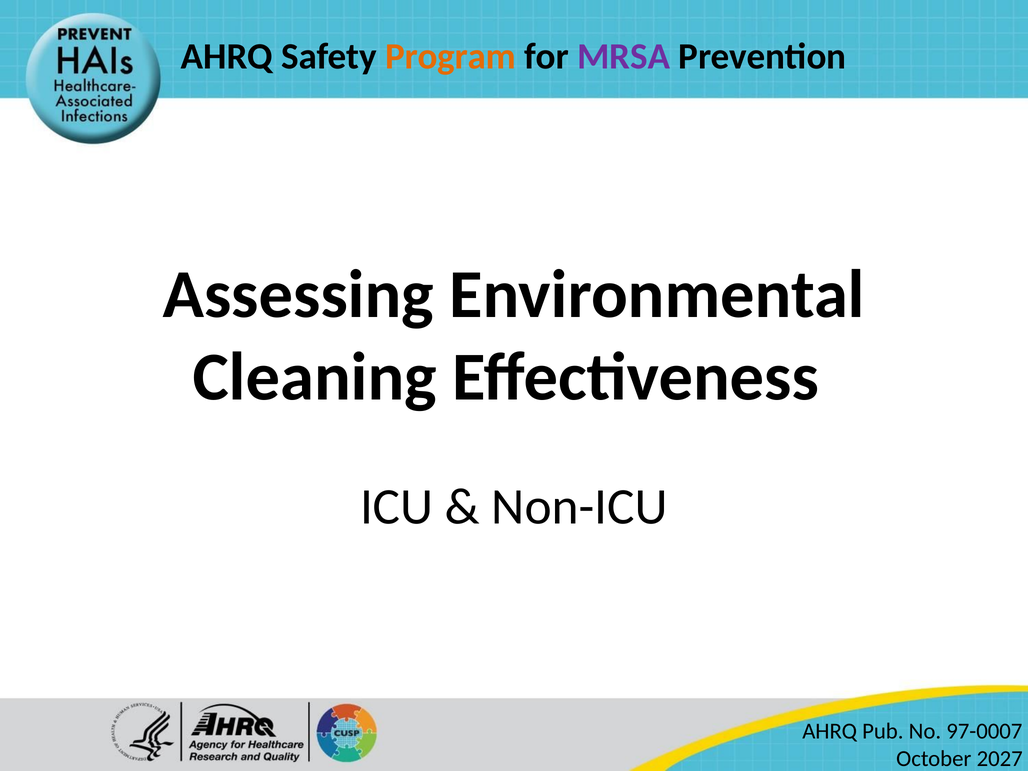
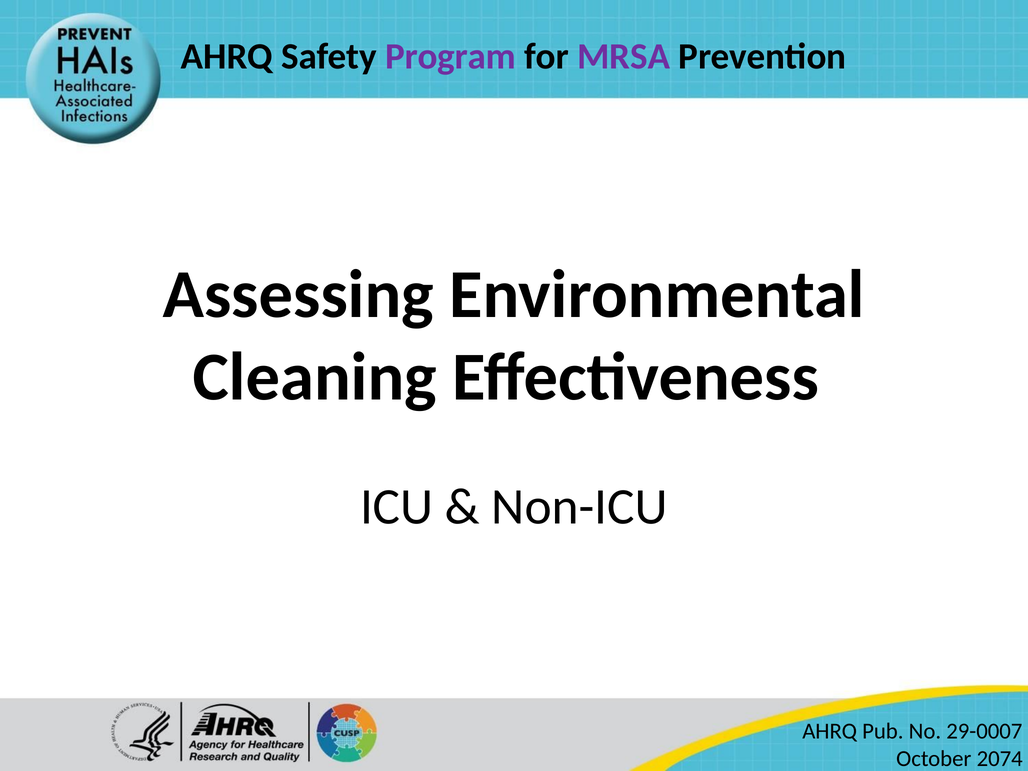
Program colour: orange -> purple (451, 57)
97-0007: 97-0007 -> 29-0007 (984, 731)
2027: 2027 -> 2074 (1000, 759)
